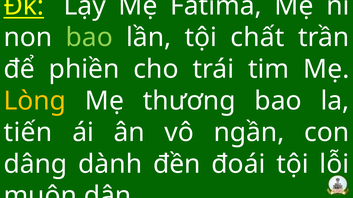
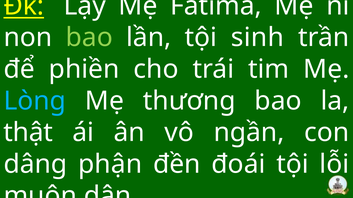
chất: chất -> sinh (257, 38)
Lòng colour: yellow -> light blue (35, 101)
tiến: tiến -> thật (28, 133)
dành: dành -> phận (110, 165)
